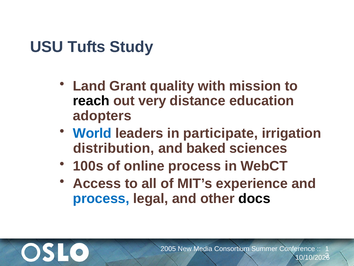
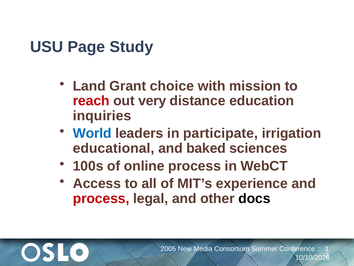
Tufts: Tufts -> Page (86, 47)
quality: quality -> choice (172, 86)
reach colour: black -> red (91, 101)
adopters: adopters -> inquiries (102, 116)
distribution: distribution -> educational (114, 148)
process colour: blue -> red (101, 198)
